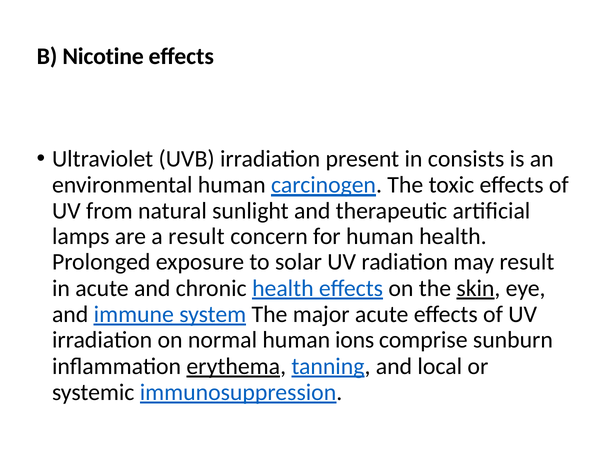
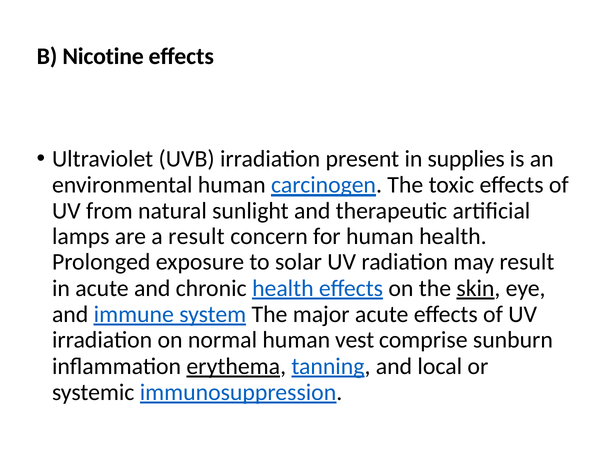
consists: consists -> supplies (466, 159)
ions: ions -> vest (355, 340)
